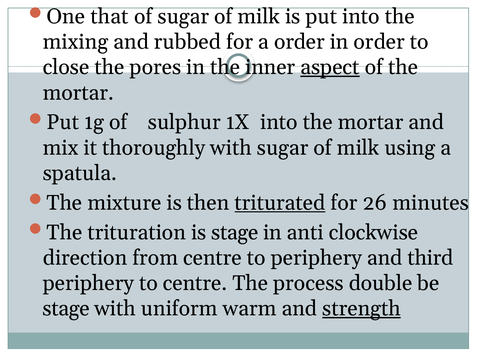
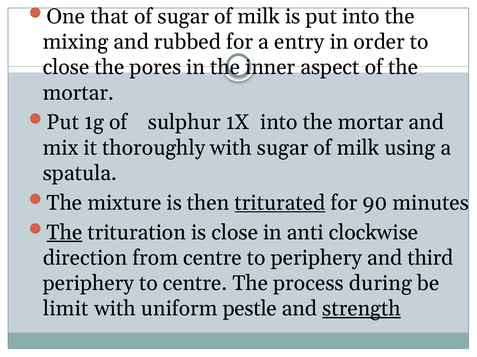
a order: order -> entry (299, 42)
aspect underline: present -> none (330, 67)
26: 26 -> 90 (375, 203)
The underline: none -> present (64, 233)
is stage: stage -> close (235, 233)
double: double -> during (380, 284)
stage: stage -> limit (66, 309)
warm: warm -> pestle (250, 309)
